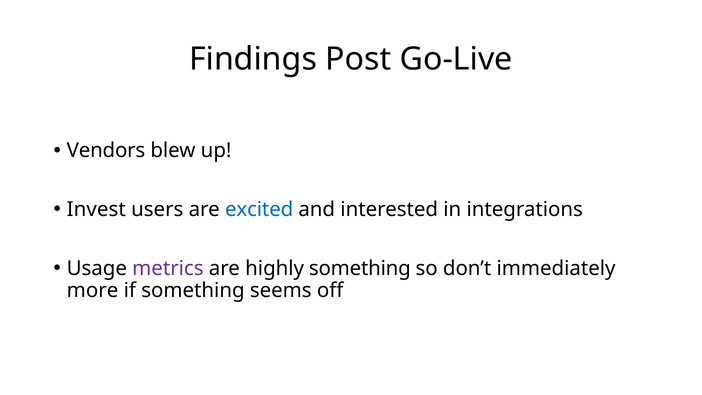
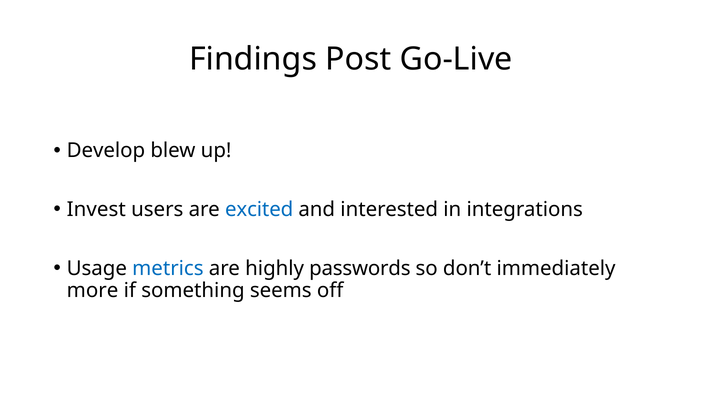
Vendors: Vendors -> Develop (106, 151)
metrics colour: purple -> blue (168, 268)
highly something: something -> passwords (360, 268)
